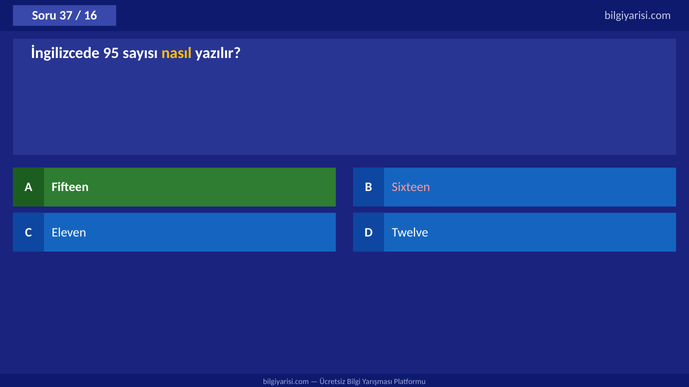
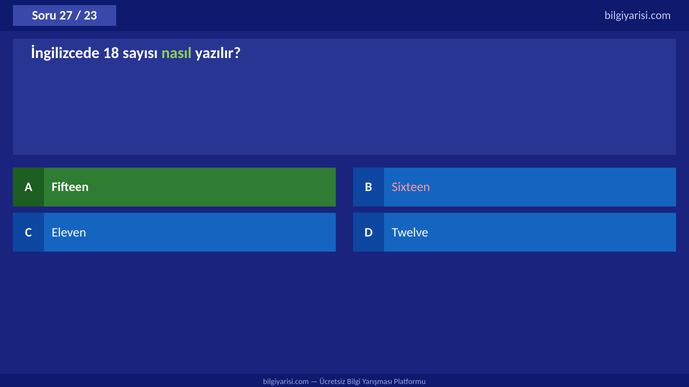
37: 37 -> 27 (66, 16)
16: 16 -> 23 (90, 16)
95: 95 -> 18 (111, 53)
nasıl colour: yellow -> light green (177, 53)
